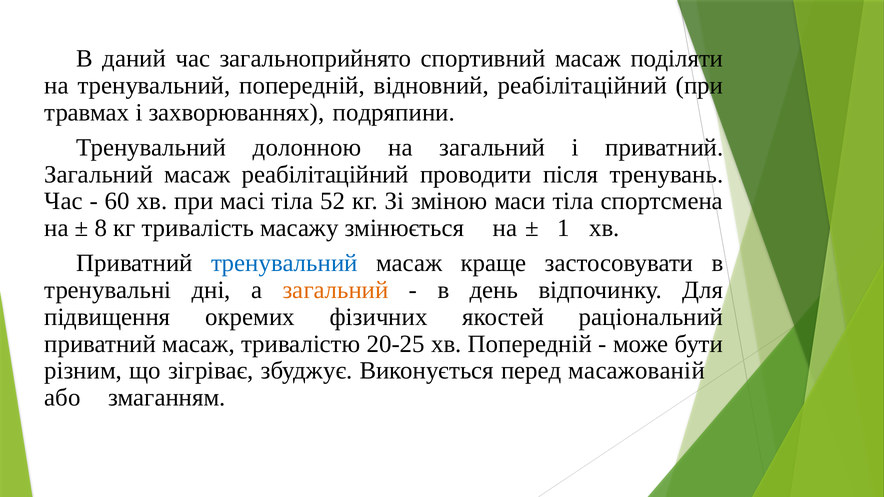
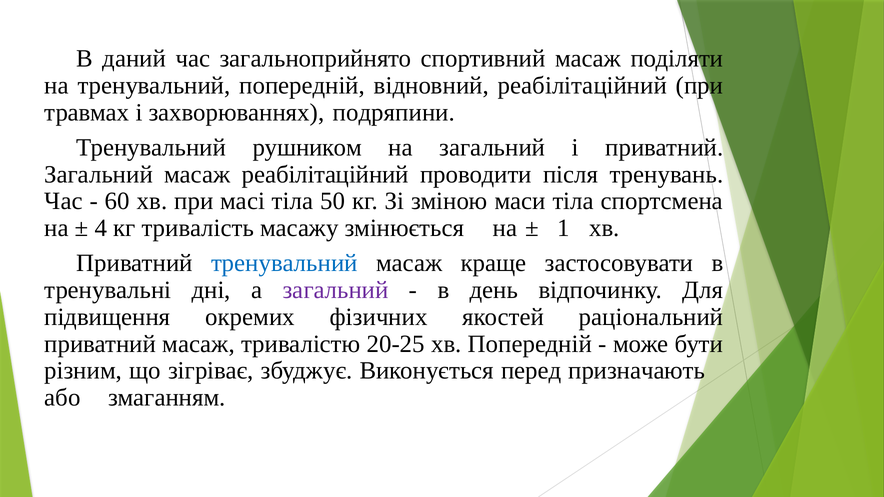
долонною: долонною -> рушником (307, 148)
52: 52 -> 50 (333, 201)
8: 8 -> 4 (101, 228)
загальний colour: orange -> purple (336, 290)
масажованій: масажованій -> призначають (637, 371)
